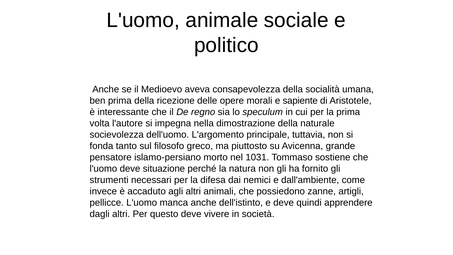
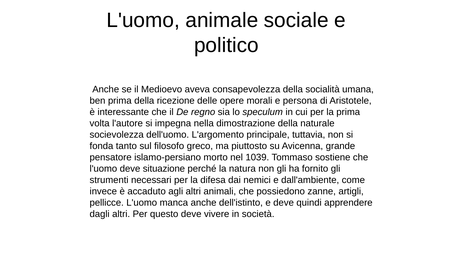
sapiente: sapiente -> persona (300, 101)
1031: 1031 -> 1039 (257, 157)
